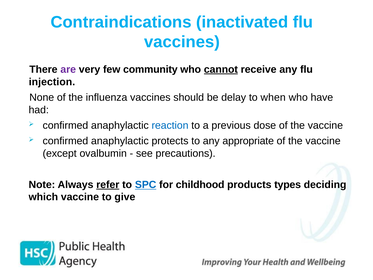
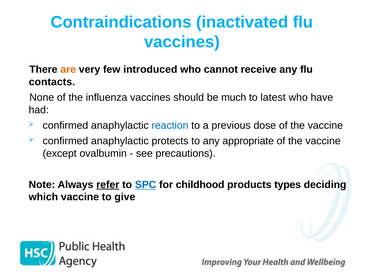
are colour: purple -> orange (68, 69)
community: community -> introduced (150, 69)
cannot underline: present -> none (221, 69)
injection: injection -> contacts (52, 82)
delay: delay -> much (234, 97)
when: when -> latest (273, 97)
